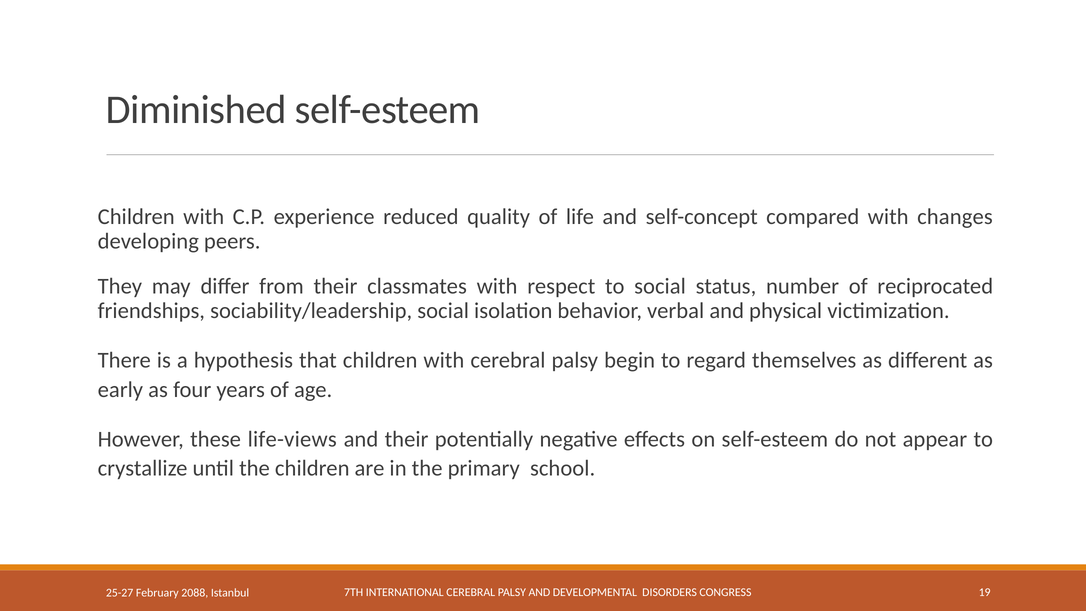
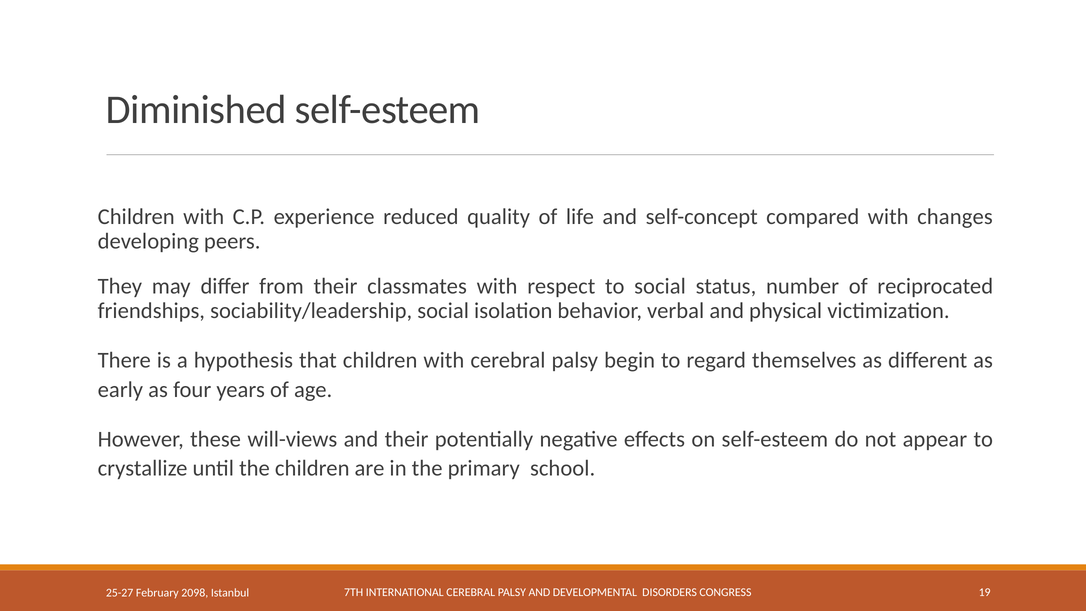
life-views: life-views -> will-views (292, 439)
2088: 2088 -> 2098 (195, 592)
